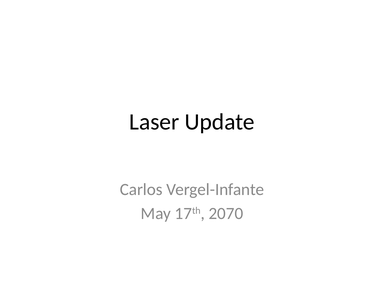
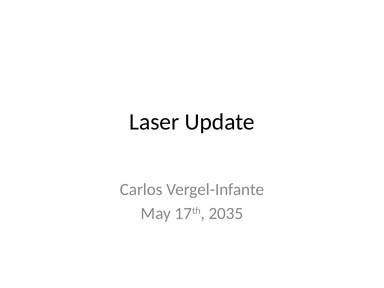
2070: 2070 -> 2035 (226, 213)
